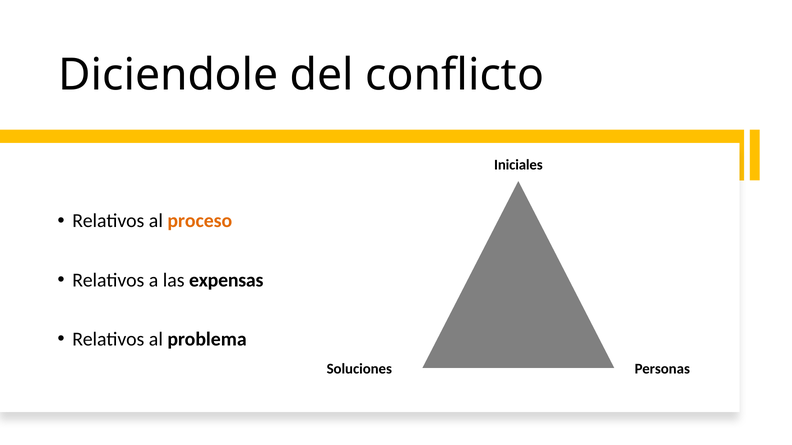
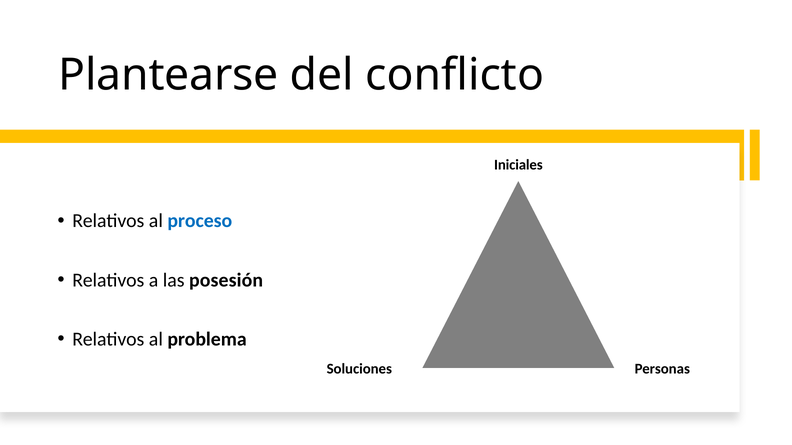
Diciendole: Diciendole -> Plantearse (169, 75)
proceso colour: orange -> blue (200, 221)
expensas: expensas -> posesión (226, 280)
